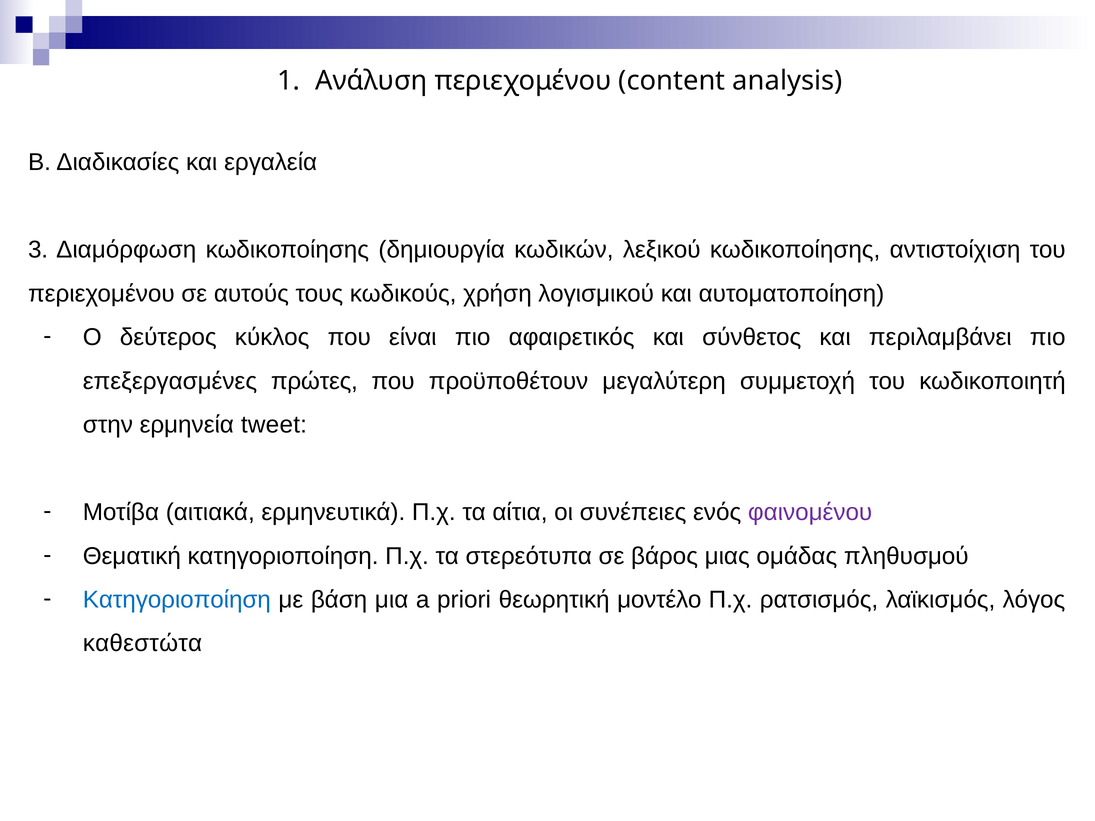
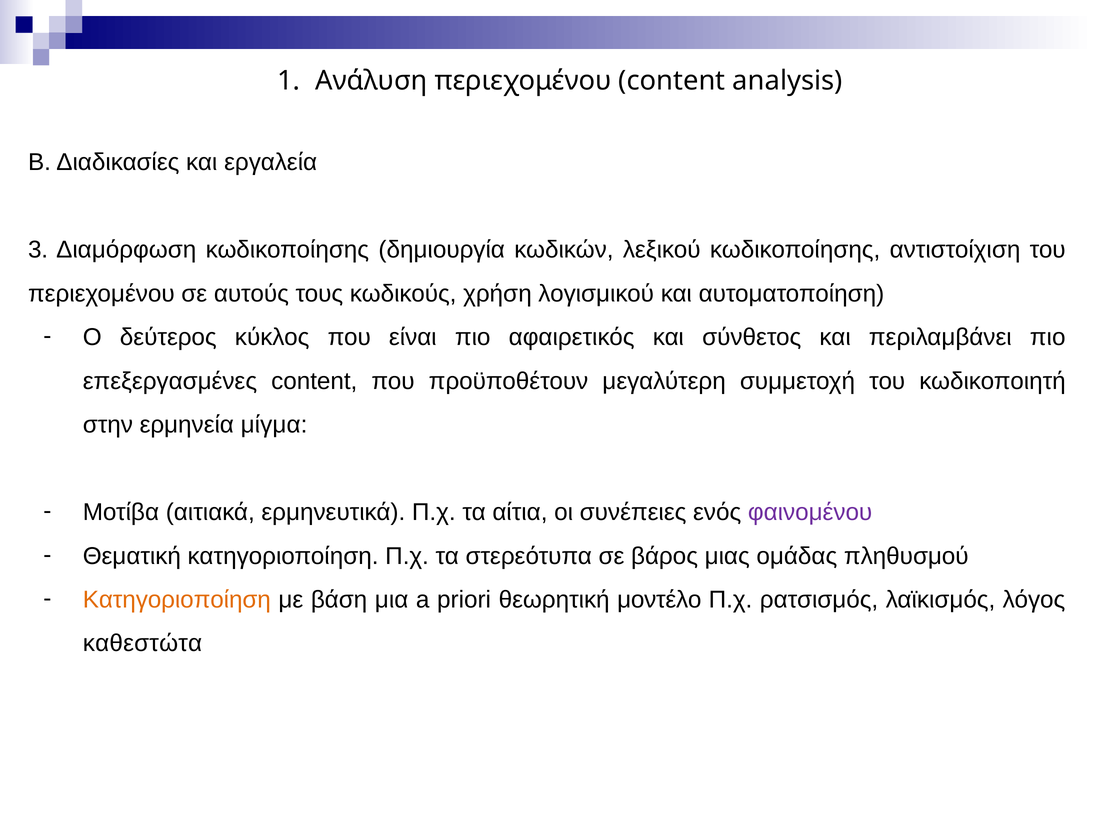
επεξεργασμένες πρώτες: πρώτες -> content (314, 381)
tweet: tweet -> μίγμα (274, 425)
Κατηγοριοποίηση colour: blue -> orange (177, 600)
